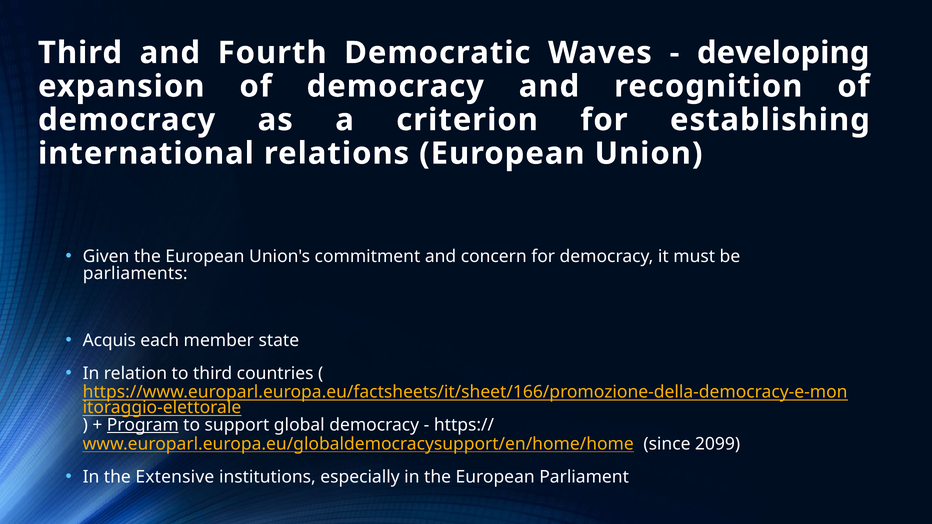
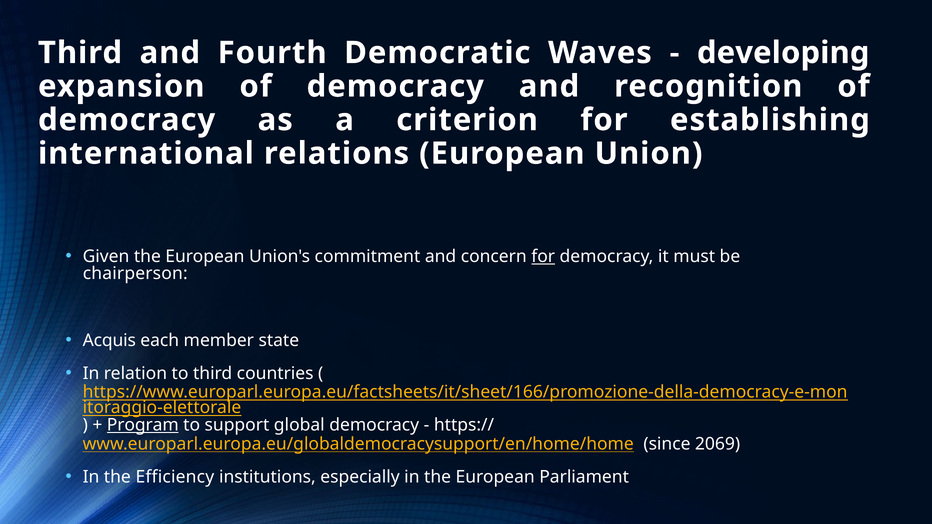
for underline: none -> present (543, 257)
parliaments: parliaments -> chairperson (135, 274)
2099: 2099 -> 2069 (718, 444)
Extensive: Extensive -> Efficiency (175, 477)
